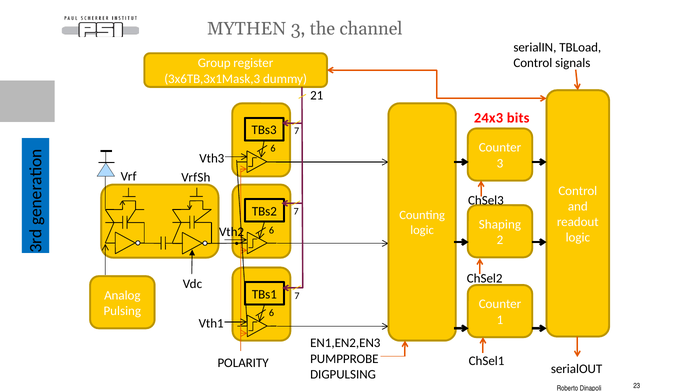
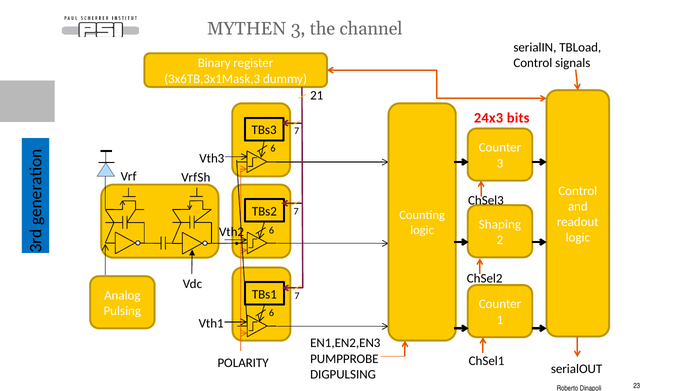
Group: Group -> Binary (214, 63)
